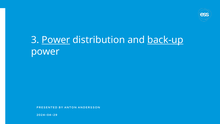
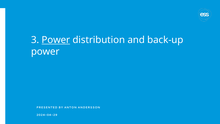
back-up underline: present -> none (165, 40)
